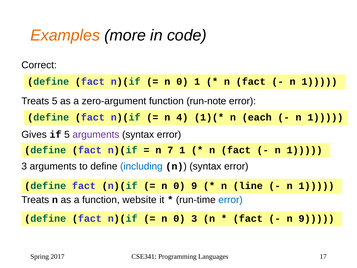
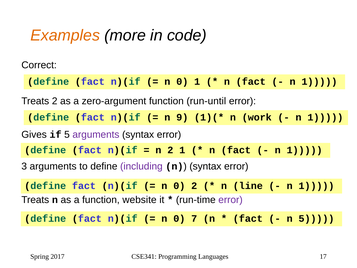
Treats 5: 5 -> 2 (55, 101)
run-note: run-note -> run-until (206, 101)
4: 4 -> 9 (182, 117)
each: each -> work (257, 117)
n 7: 7 -> 2 (170, 150)
including colour: blue -> purple (141, 166)
0 9: 9 -> 2 (194, 186)
error colour: blue -> purple (231, 200)
0 3: 3 -> 7 (194, 218)
n 9: 9 -> 5 (316, 218)
